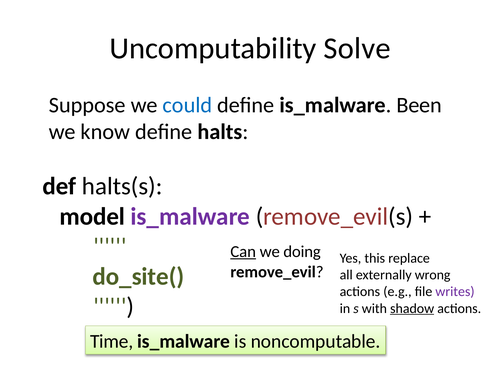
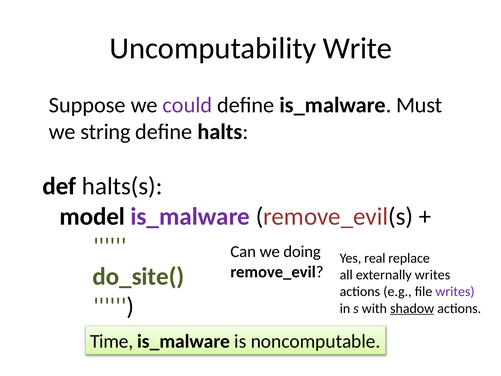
Solve: Solve -> Write (357, 48)
could colour: blue -> purple (187, 105)
Been: Been -> Must (419, 105)
know: know -> string (106, 132)
Can underline: present -> none (243, 252)
this: this -> real (375, 258)
externally wrong: wrong -> writes (433, 275)
